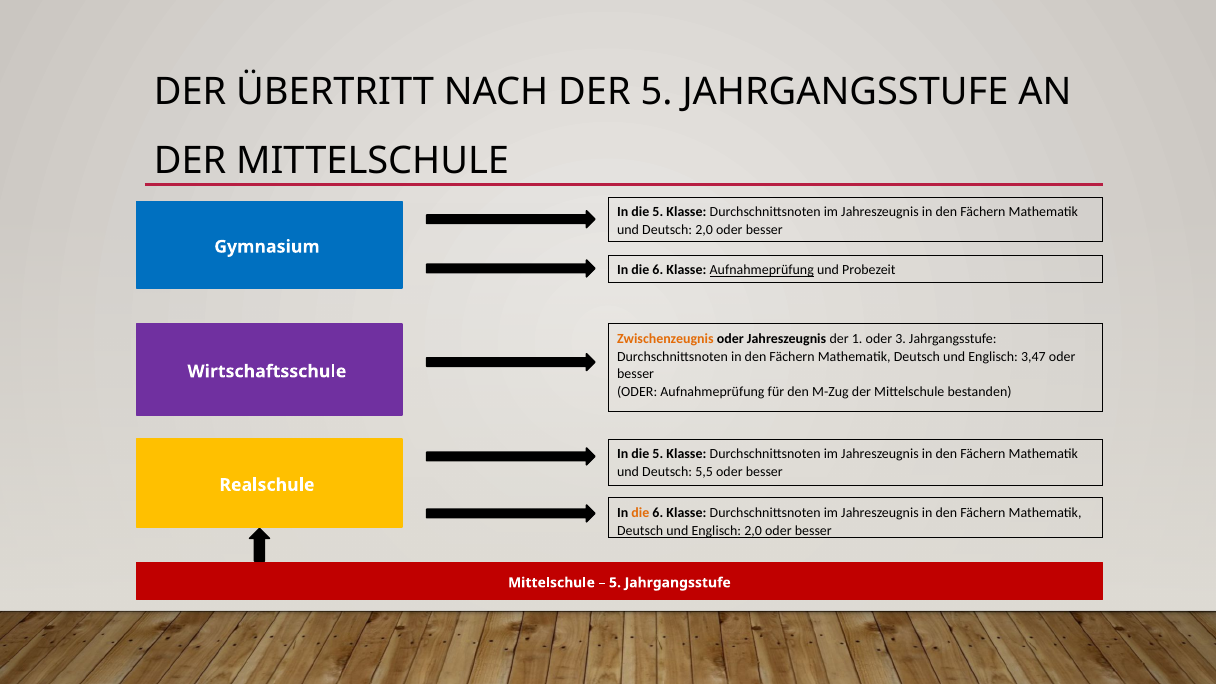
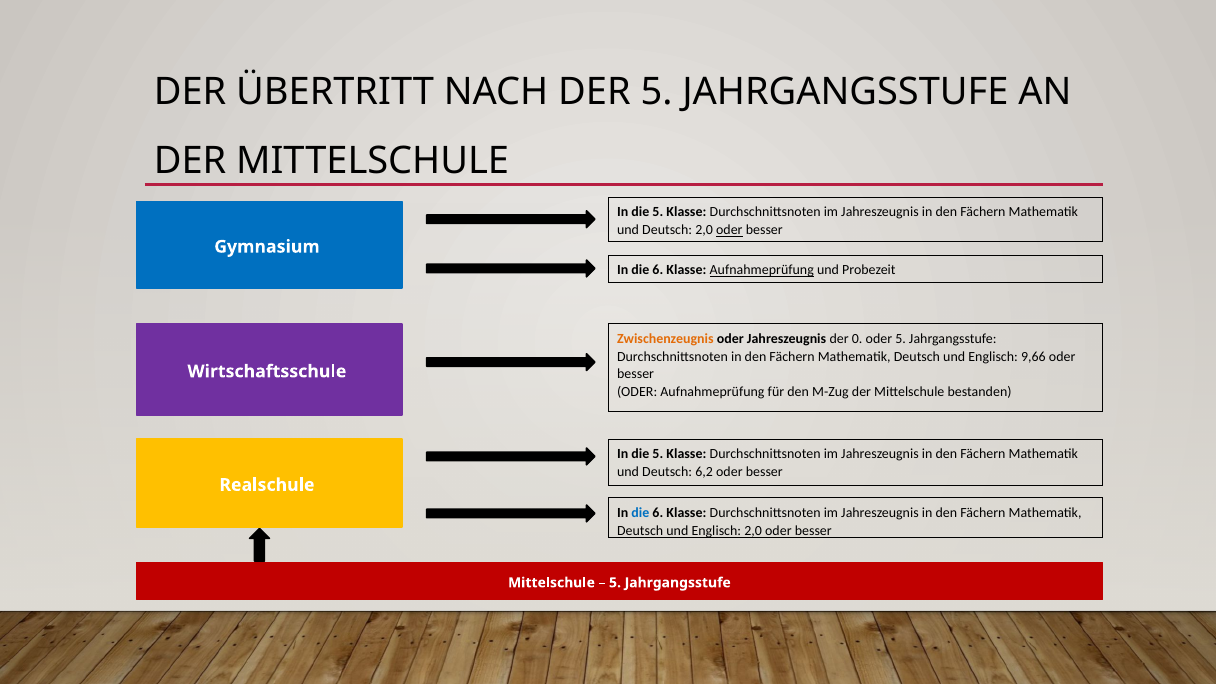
oder underline: none -> present (729, 230)
1: 1 -> 0 (857, 339)
oder 3: 3 -> 5 (901, 339)
3,47: 3,47 -> 9,66 (1033, 356)
5,5: 5,5 -> 6,2 (704, 472)
die colour: orange -> blue (640, 513)
